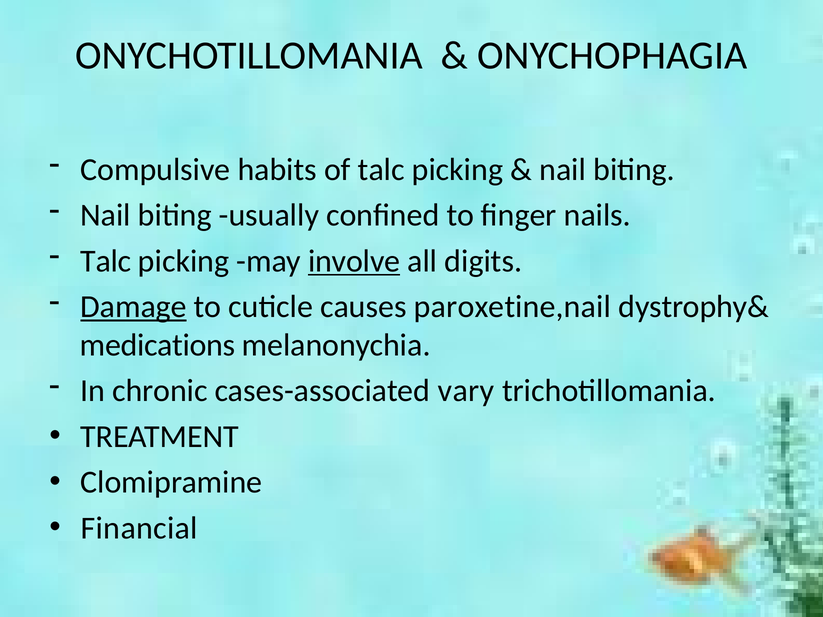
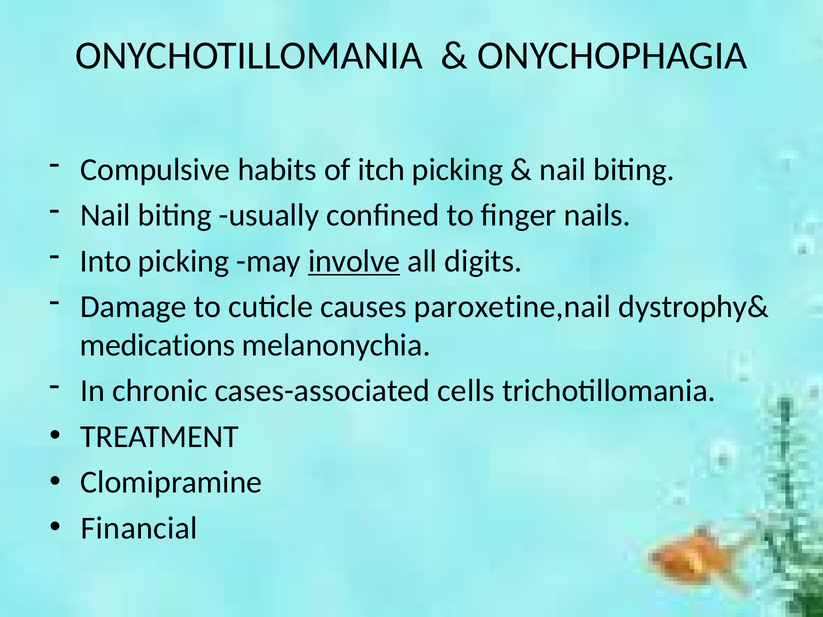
of talc: talc -> itch (381, 170)
Talc: Talc -> Into (106, 261)
Damage underline: present -> none (134, 307)
vary: vary -> cells (466, 391)
